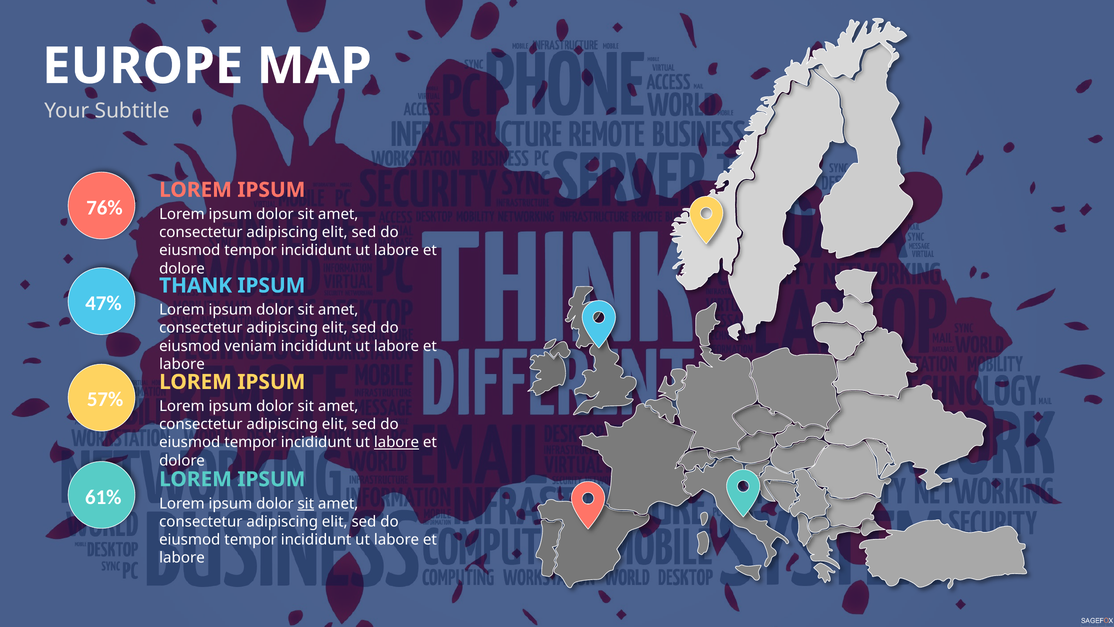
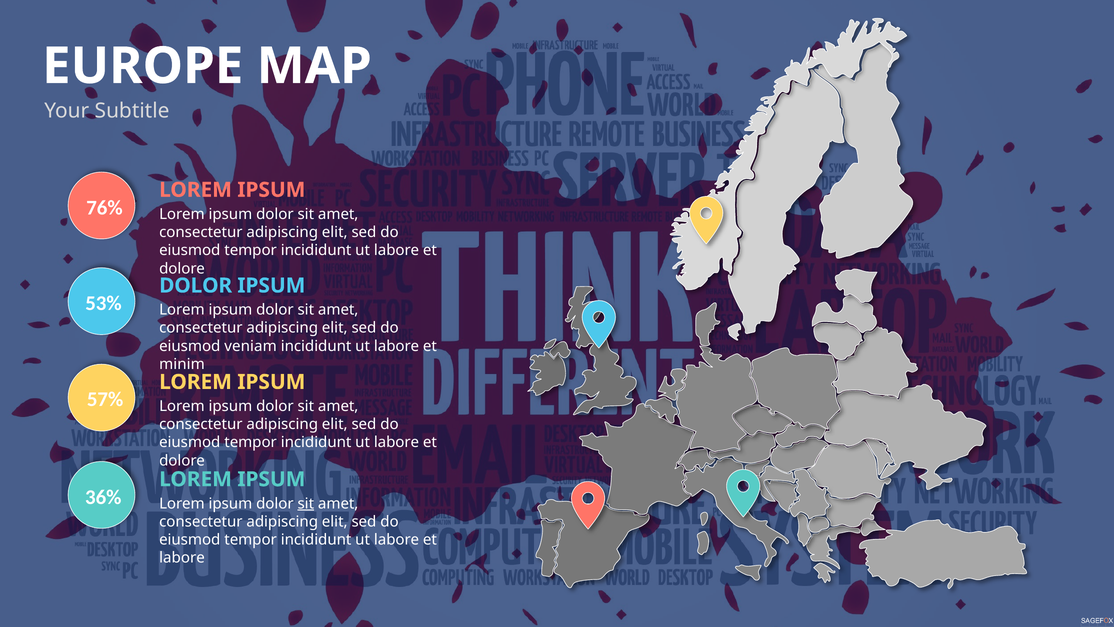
THANK: THANK -> DOLOR (196, 285)
47%: 47% -> 53% (103, 303)
labore: labore -> minim (182, 364)
labore underline: present -> none (397, 442)
61%: 61% -> 36% (103, 497)
